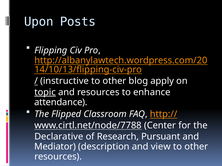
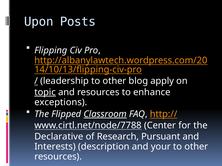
instructive: instructive -> leadership (65, 81)
attendance: attendance -> exceptions (61, 102)
Classroom underline: none -> present (105, 114)
Mediator: Mediator -> Interests (55, 147)
view: view -> your (161, 147)
